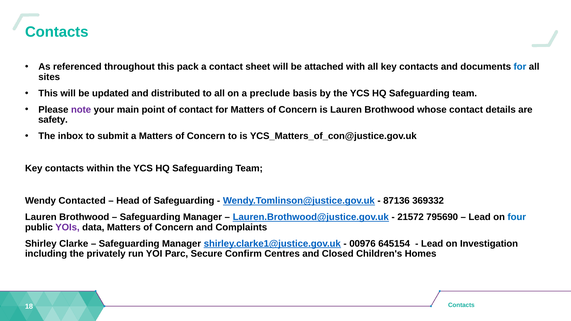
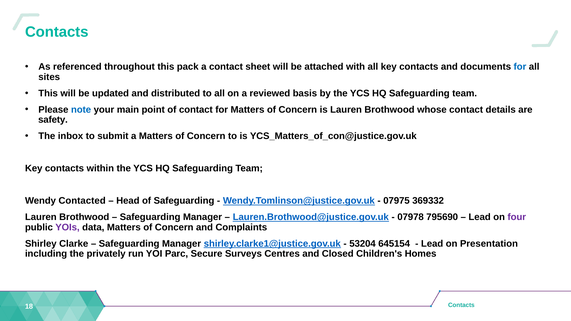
preclude: preclude -> reviewed (270, 93)
note colour: purple -> blue (81, 110)
87136: 87136 -> 07975 (396, 201)
21572: 21572 -> 07978 (411, 217)
four colour: blue -> purple (517, 217)
00976: 00976 -> 53204 (363, 244)
Investigation: Investigation -> Presentation (489, 244)
Confirm: Confirm -> Surveys (243, 254)
